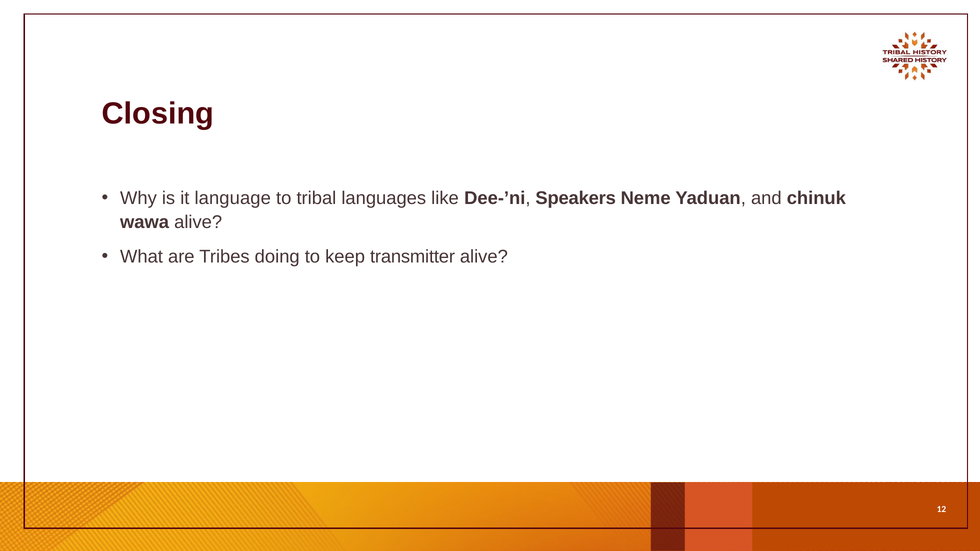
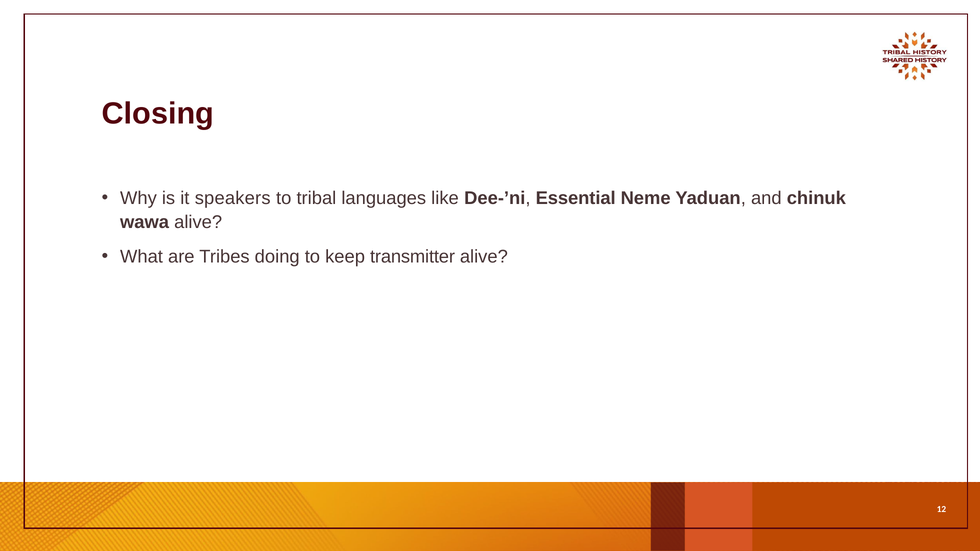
language: language -> speakers (233, 198)
Speakers: Speakers -> Essential (576, 198)
